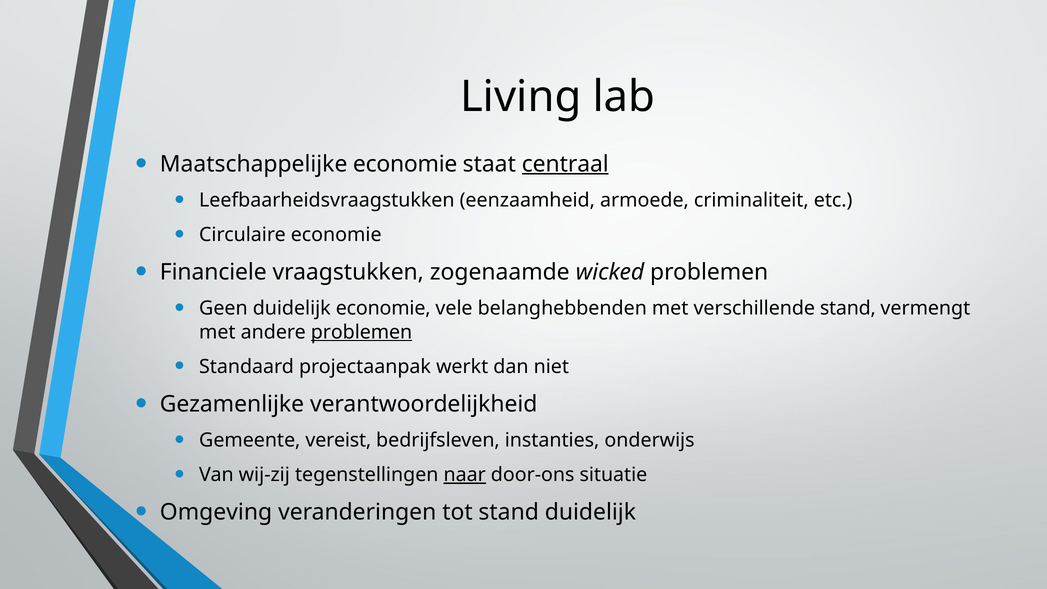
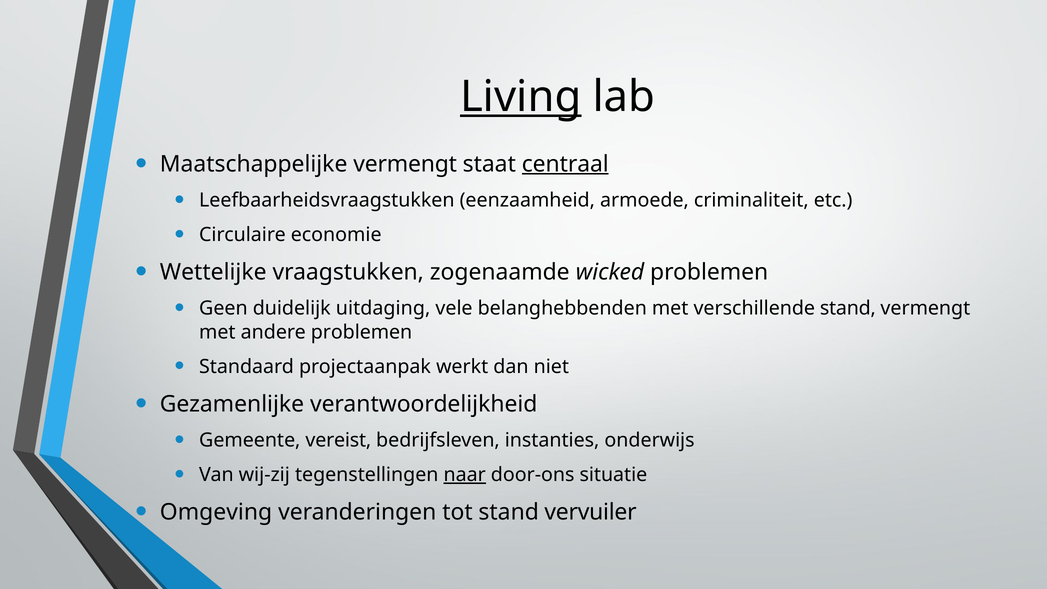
Living underline: none -> present (521, 97)
Maatschappelijke economie: economie -> vermengt (405, 164)
Financiele: Financiele -> Wettelijke (213, 272)
duidelijk economie: economie -> uitdaging (383, 308)
problemen underline: present -> none (362, 332)
stand duidelijk: duidelijk -> vervuiler (591, 512)
